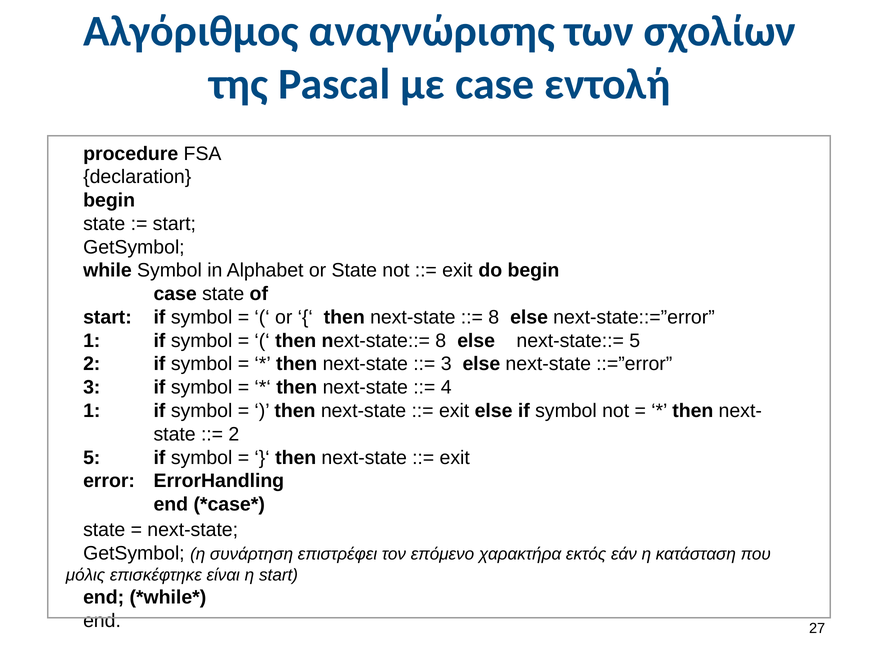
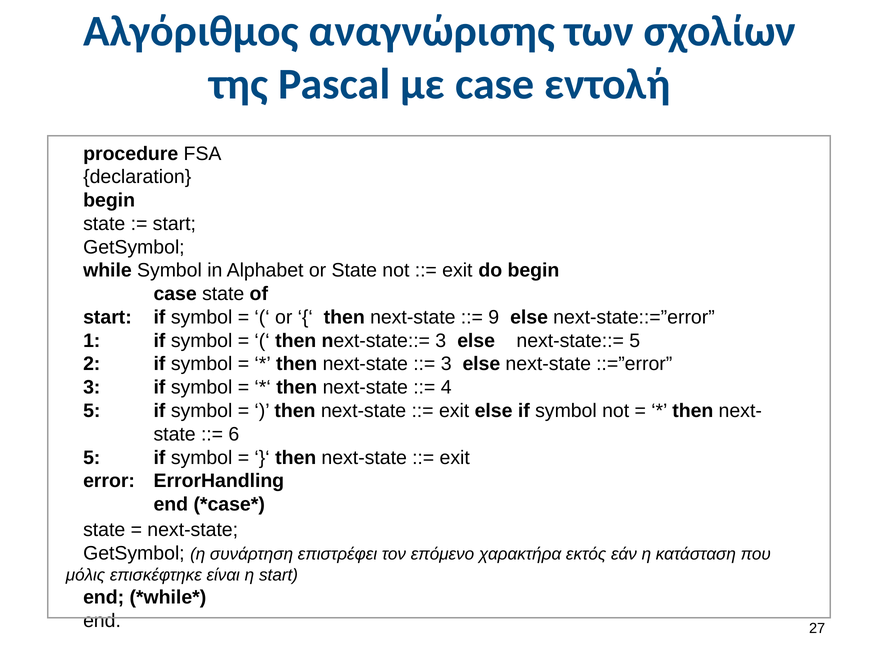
8: 8 -> 9 (494, 318)
next-state::= 8: 8 -> 3 (441, 341)
1: 1 -> 5 (92, 411)
2: 2 -> 6 (234, 435)
